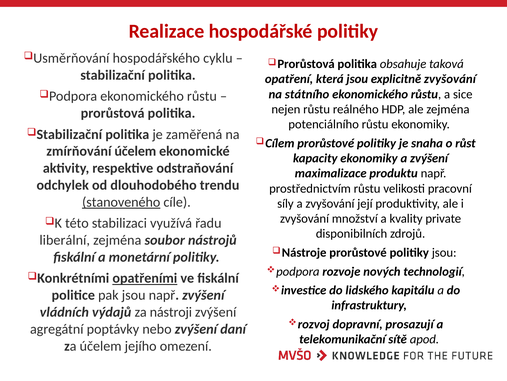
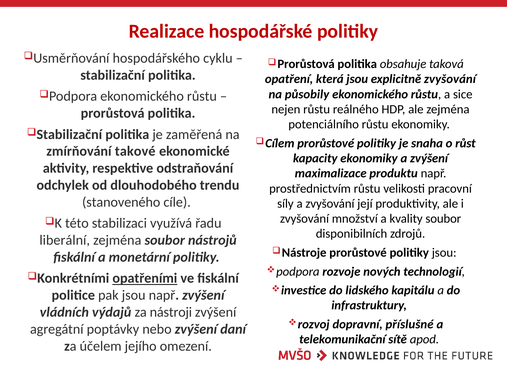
státního: státního -> působily (307, 94)
zmírňování účelem: účelem -> takové (135, 151)
stanoveného underline: present -> none (121, 202)
kvality private: private -> soubor (443, 218)
prosazují: prosazují -> příslušné (410, 324)
